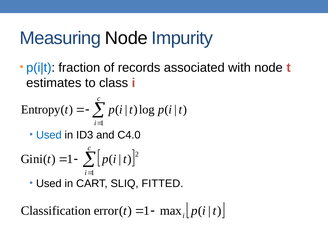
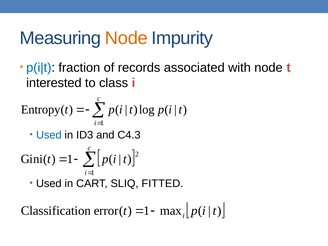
Node colour: black -> orange (126, 38)
estimates: estimates -> interested (54, 83)
C4.0: C4.0 -> C4.3 (129, 135)
